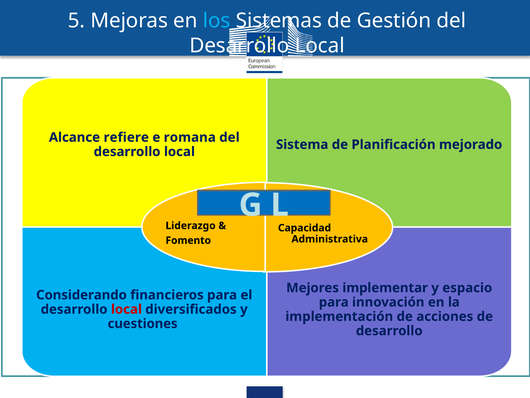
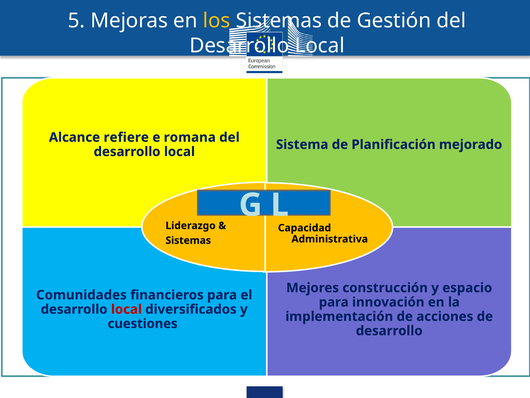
los colour: light blue -> yellow (217, 21)
Fomento: Fomento -> Sistemas (188, 240)
implementar: implementar -> construcción (385, 288)
Considerando: Considerando -> Comunidades (81, 295)
